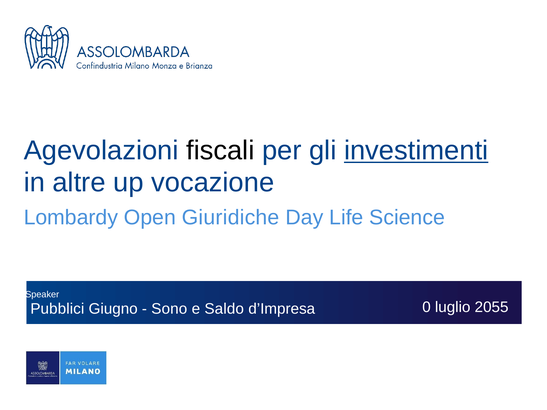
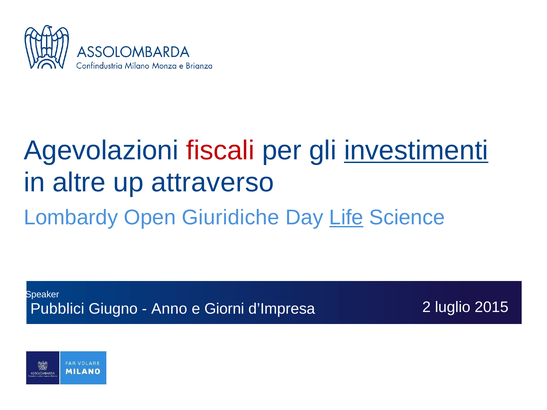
fiscali colour: black -> red (220, 151)
vocazione: vocazione -> attraverso (213, 183)
Life underline: none -> present (346, 218)
Sono: Sono -> Anno (169, 309)
Saldo: Saldo -> Giorni (224, 309)
0: 0 -> 2 (427, 307)
2055: 2055 -> 2015 (492, 307)
